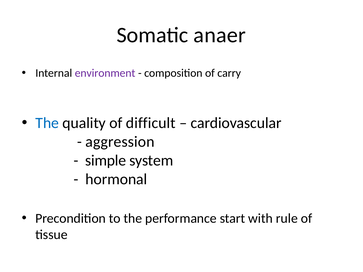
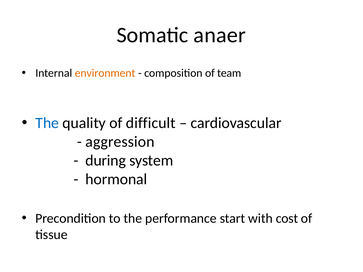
environment colour: purple -> orange (105, 73)
carry: carry -> team (229, 73)
simple: simple -> during (106, 161)
rule: rule -> cost (287, 218)
